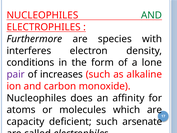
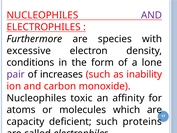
AND colour: green -> purple (152, 15)
interferes: interferes -> excessive (29, 51)
alkaline: alkaline -> inability (144, 74)
does: does -> toxic (81, 98)
arsenate: arsenate -> proteins (142, 121)
